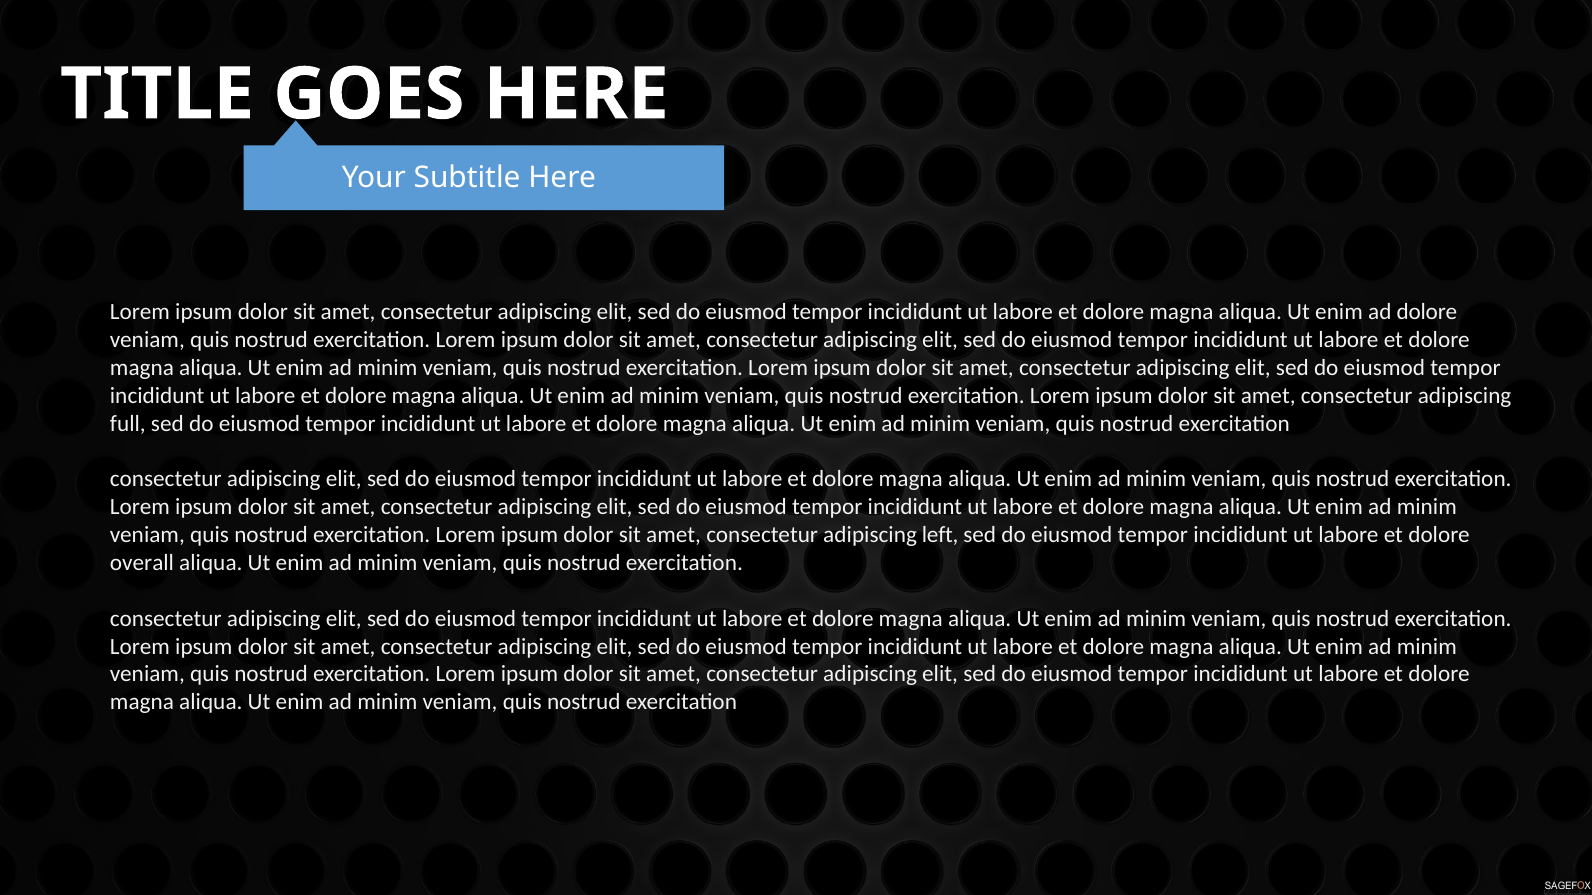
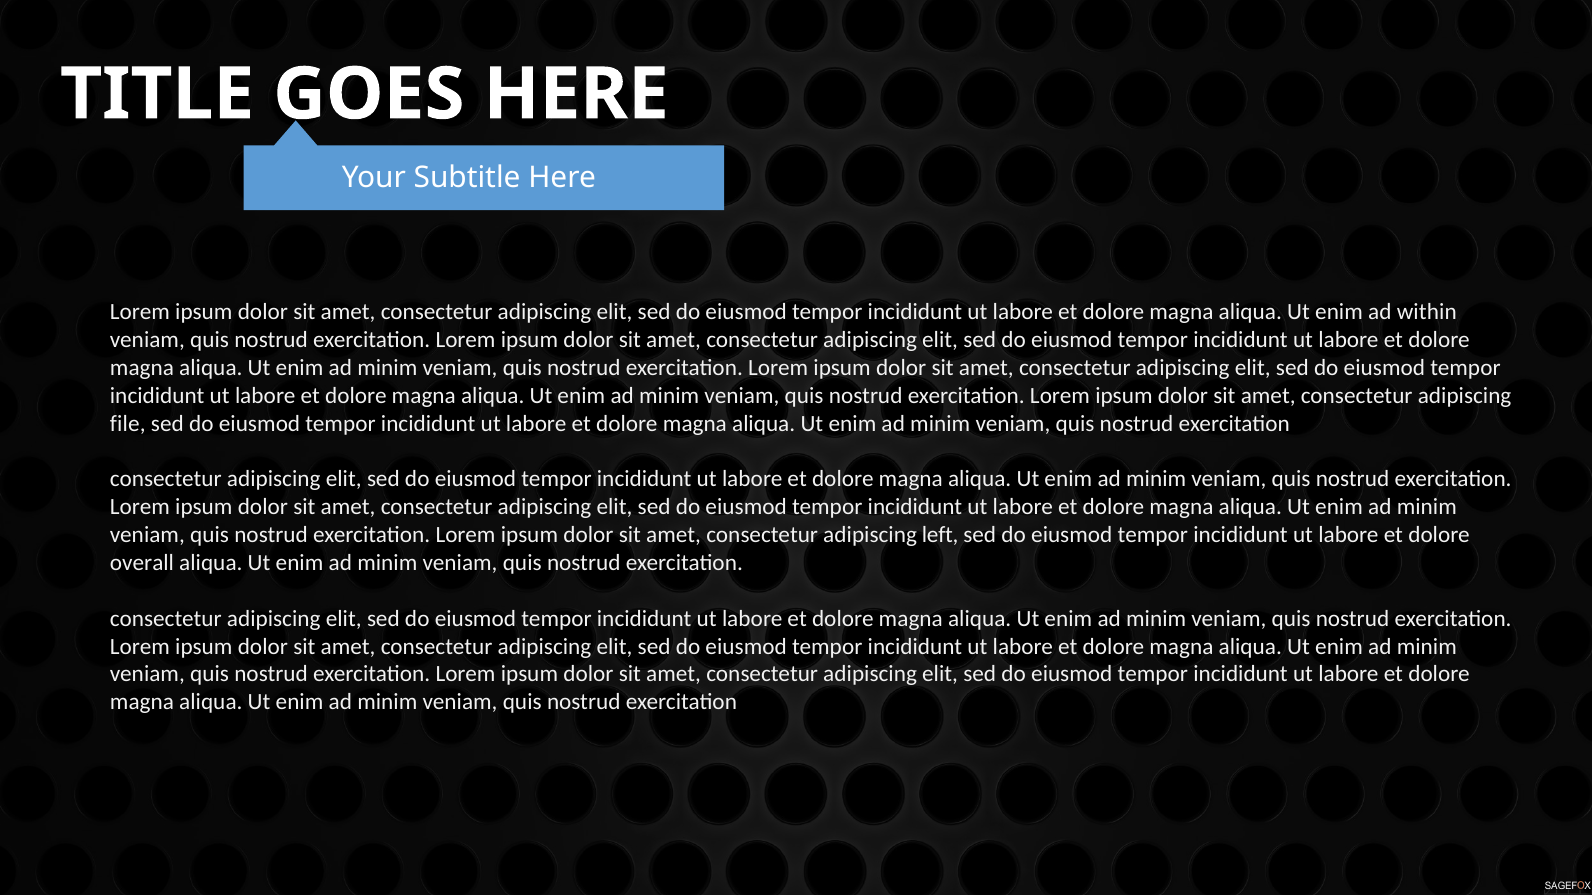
ad dolore: dolore -> within (1427, 312)
full: full -> file (128, 424)
